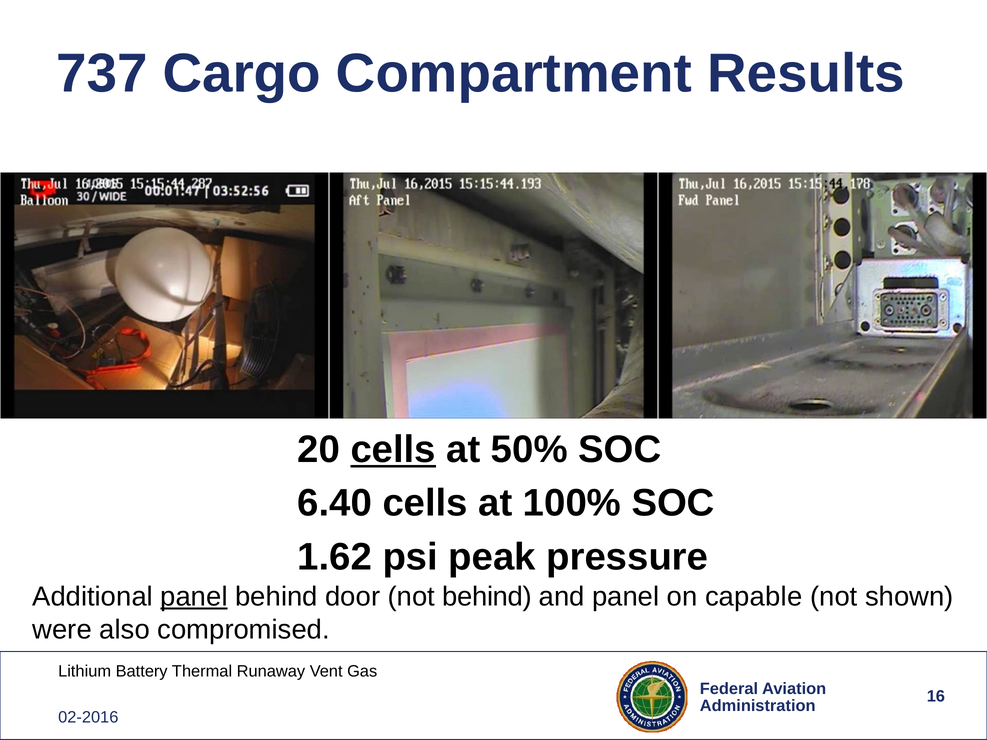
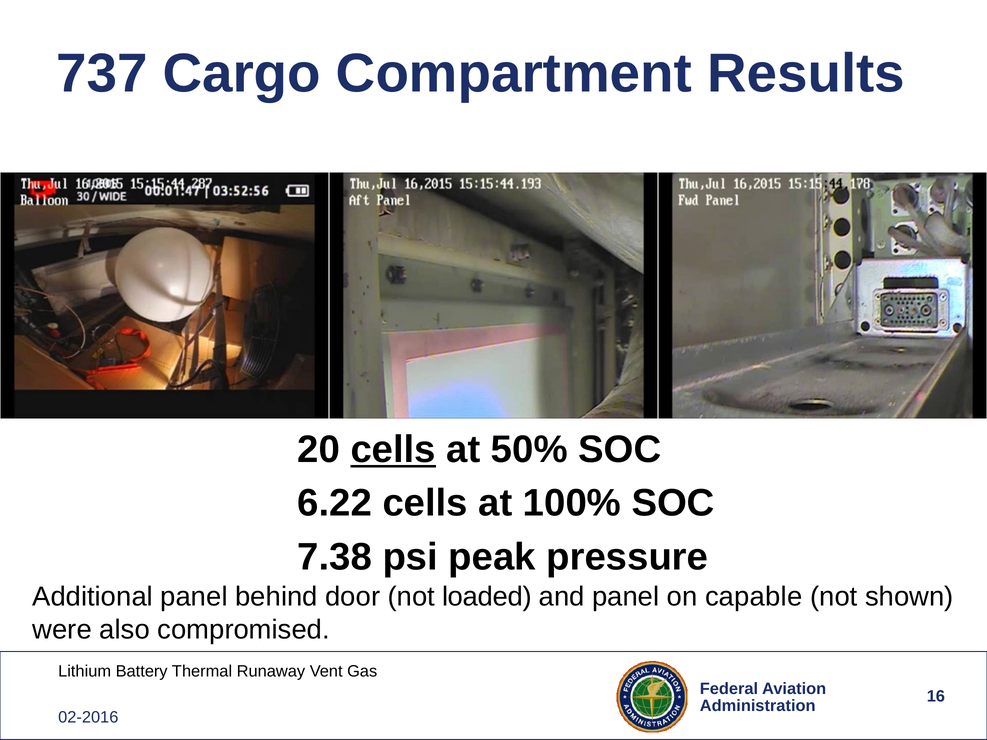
6.40: 6.40 -> 6.22 (335, 503)
1.62: 1.62 -> 7.38 (335, 557)
panel underline: present -> none (194, 597)
not behind: behind -> loaded (487, 597)
